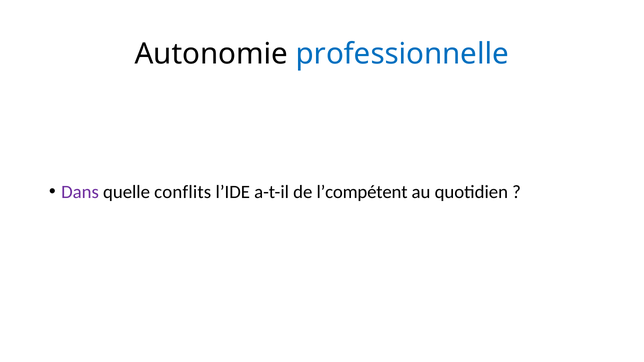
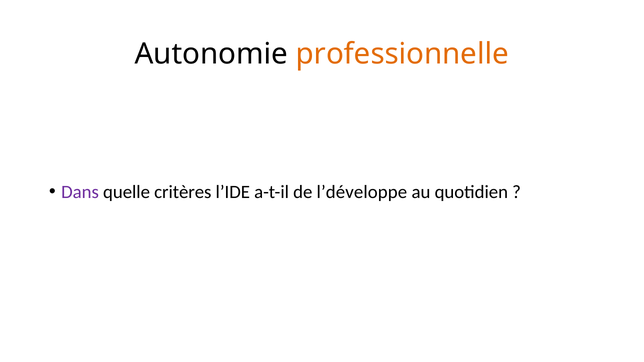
professionnelle colour: blue -> orange (402, 54)
conflits: conflits -> critères (183, 192)
l’compétent: l’compétent -> l’développe (362, 192)
